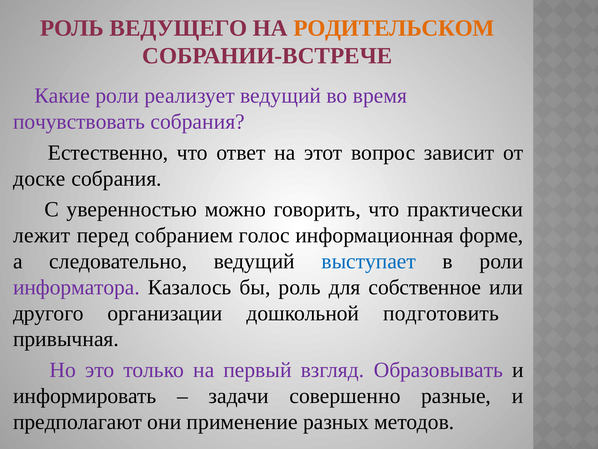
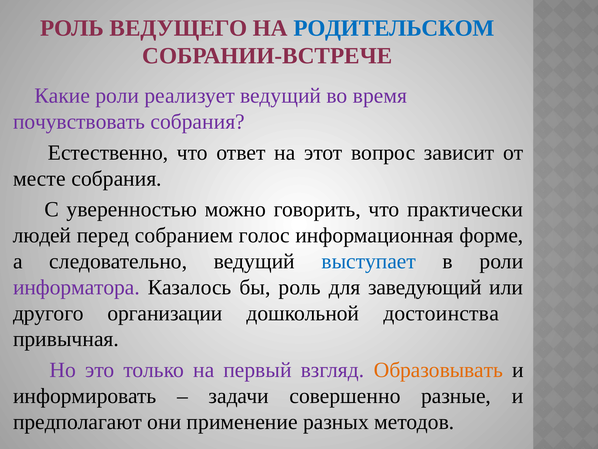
РОДИТЕЛЬСКОМ colour: orange -> blue (394, 28)
доске: доске -> месте (39, 178)
лежит: лежит -> людей (42, 235)
собственное: собственное -> заведующий (425, 287)
подготовить: подготовить -> достоинства (441, 313)
Образовывать colour: purple -> orange (438, 370)
